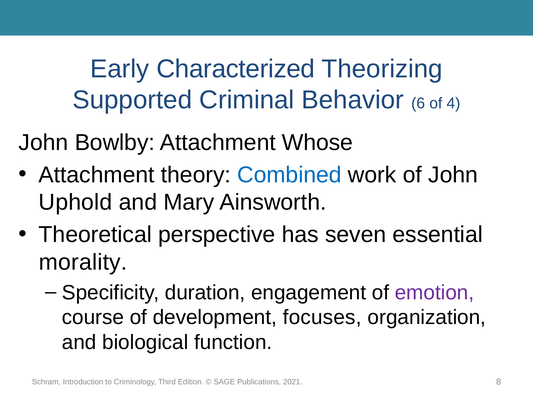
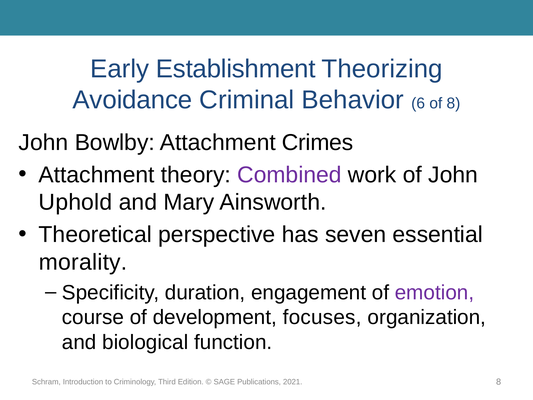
Characterized: Characterized -> Establishment (236, 69)
Supported: Supported -> Avoidance (132, 100)
of 4: 4 -> 8 (454, 103)
Whose: Whose -> Crimes (317, 142)
Combined colour: blue -> purple (289, 175)
